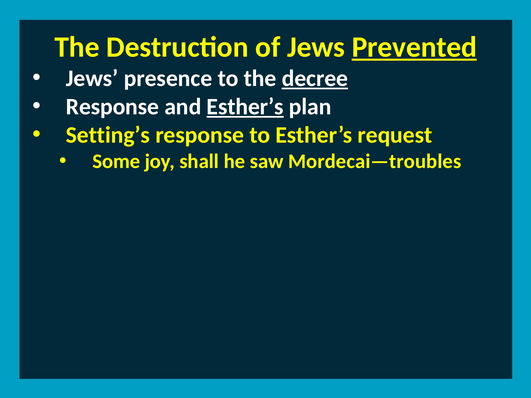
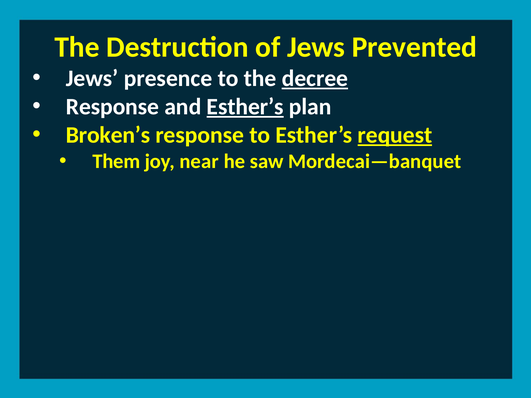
Prevented underline: present -> none (414, 47)
Setting’s: Setting’s -> Broken’s (108, 135)
request underline: none -> present (395, 135)
Some: Some -> Them (116, 161)
shall: shall -> near (199, 161)
Mordecai—troubles: Mordecai—troubles -> Mordecai—banquet (375, 161)
